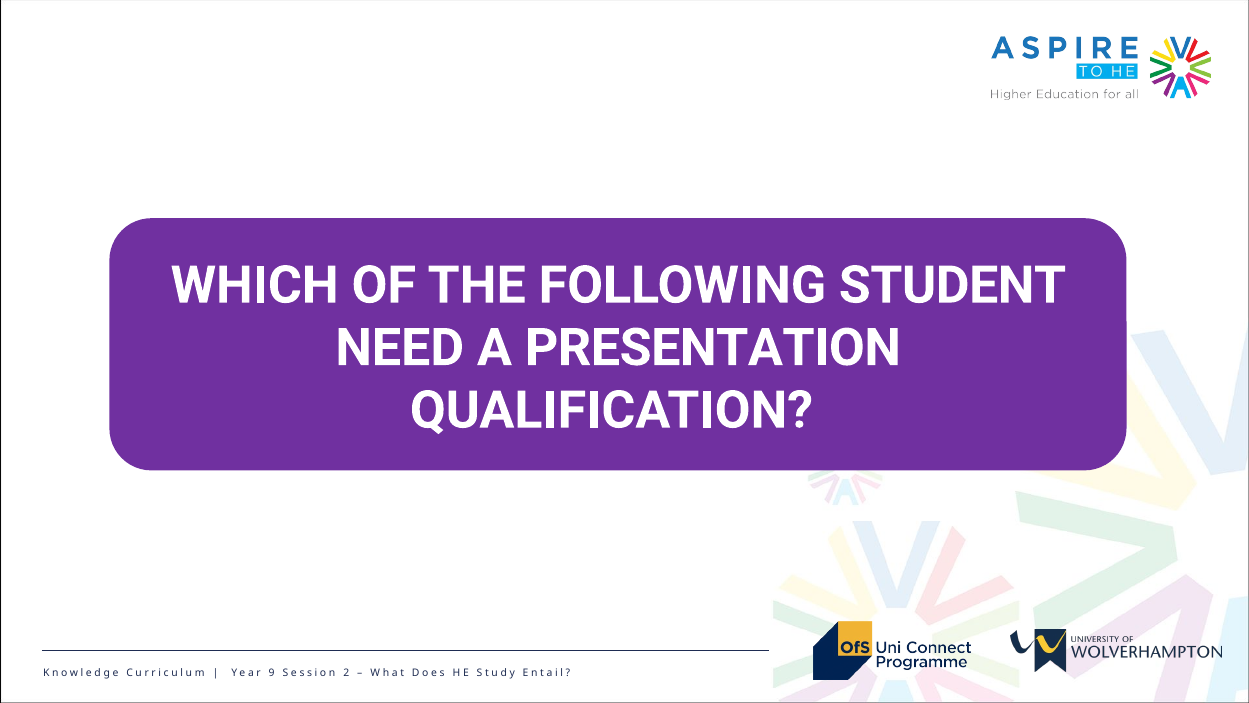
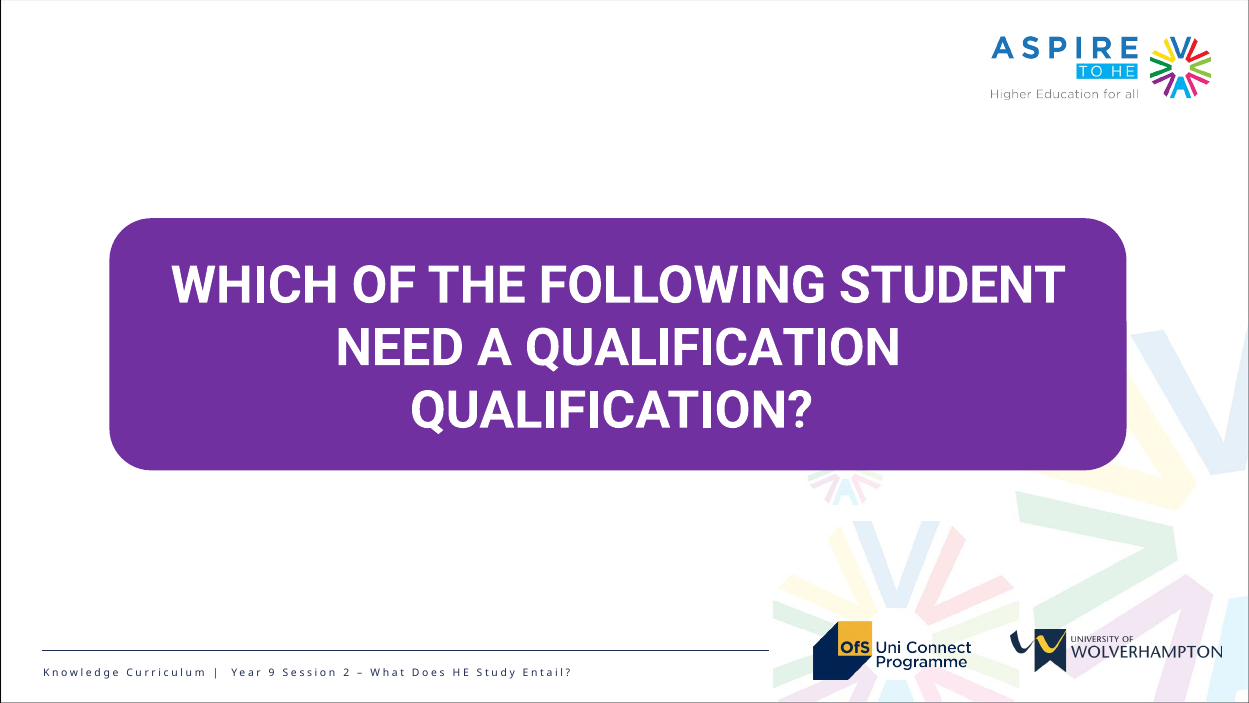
A PRESENTATION: PRESENTATION -> QUALIFICATION (713, 348)
